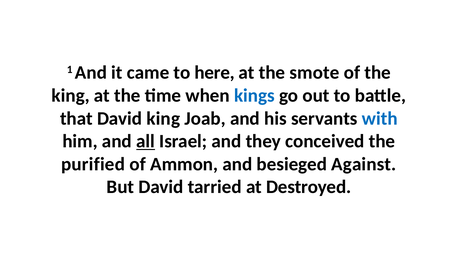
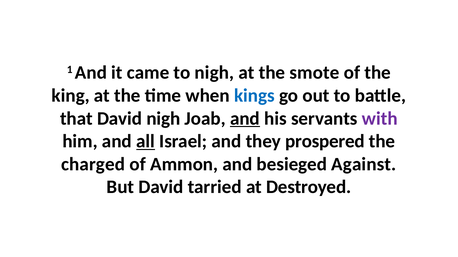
to here: here -> nigh (214, 73)
David king: king -> nigh (163, 119)
and underline: none -> present (245, 119)
with colour: blue -> purple (380, 119)
conceived: conceived -> prospered (325, 142)
purified: purified -> charged (93, 164)
